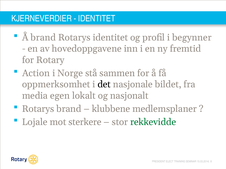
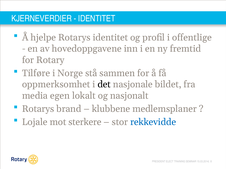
Å brand: brand -> hjelpe (43, 38)
begynner: begynner -> offentlige (192, 38)
Action: Action -> Tilføre (36, 73)
rekkevidde colour: green -> blue (153, 122)
